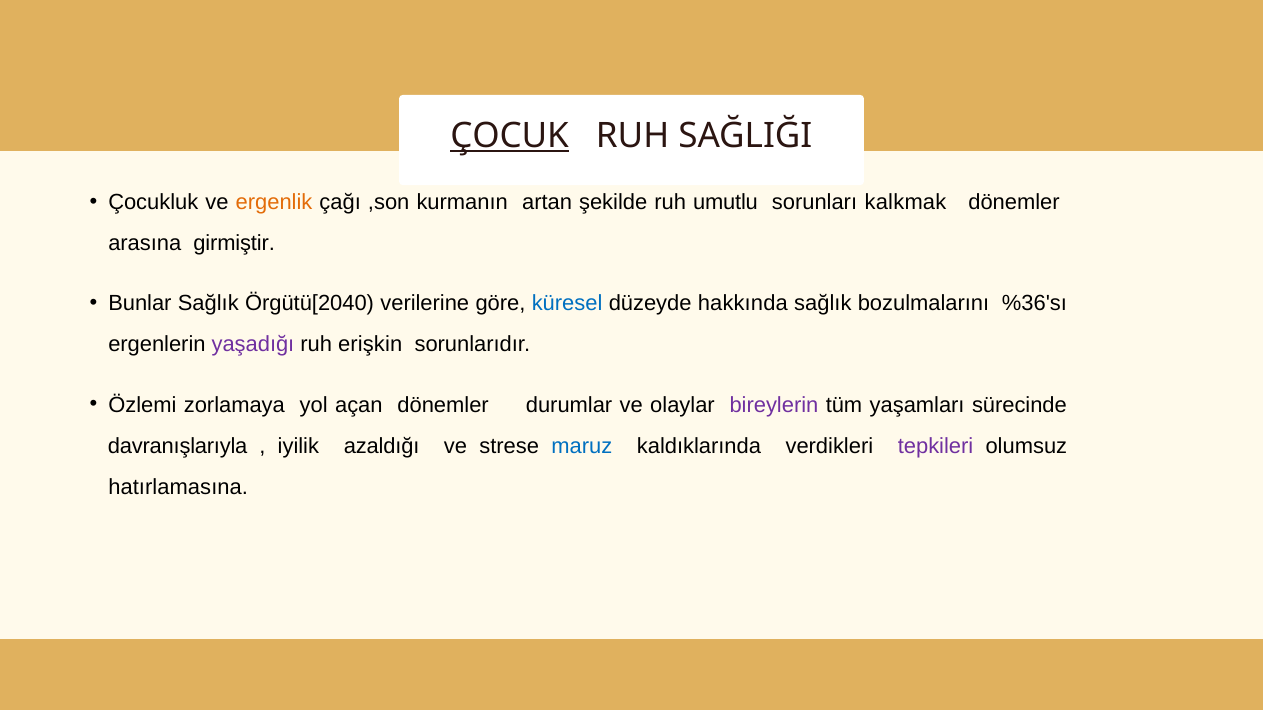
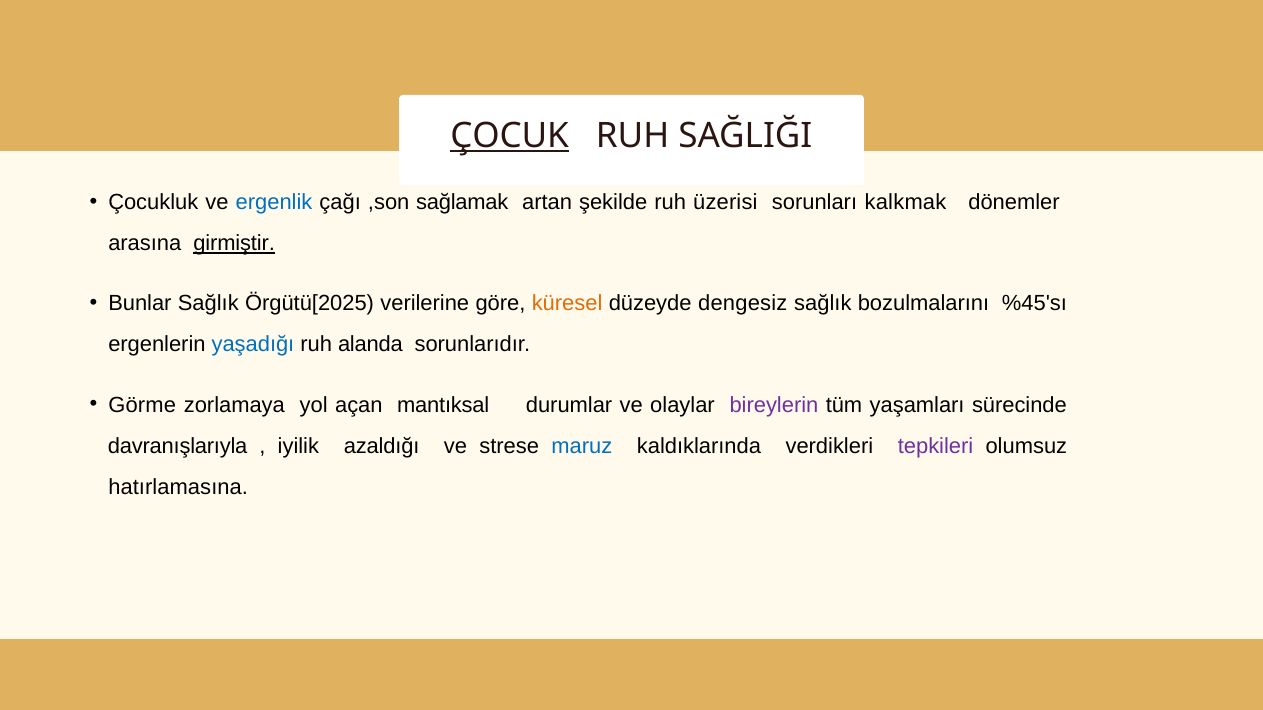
ergenlik colour: orange -> blue (274, 203)
kurmanın: kurmanın -> sağlamak (462, 203)
umutlu: umutlu -> üzerisi (725, 203)
girmiştir underline: none -> present (234, 244)
Örgütü[2040: Örgütü[2040 -> Örgütü[2025 (310, 304)
küresel colour: blue -> orange (567, 304)
hakkında: hakkında -> dengesiz (743, 304)
%36'sı: %36'sı -> %45'sı (1034, 304)
yaşadığı colour: purple -> blue (253, 345)
erişkin: erişkin -> alanda (370, 345)
Özlemi: Özlemi -> Görme (142, 405)
açan dönemler: dönemler -> mantıksal (443, 405)
